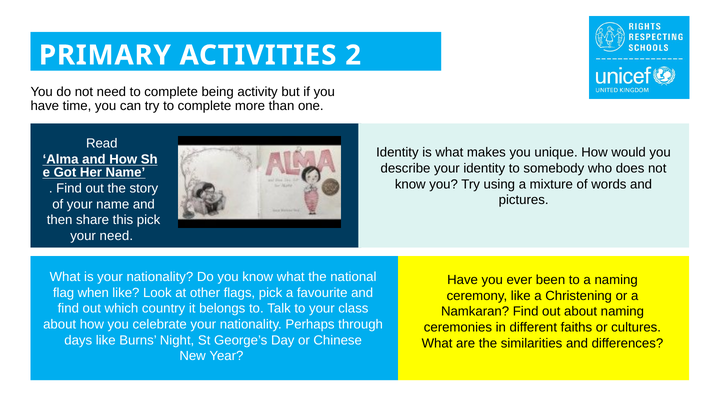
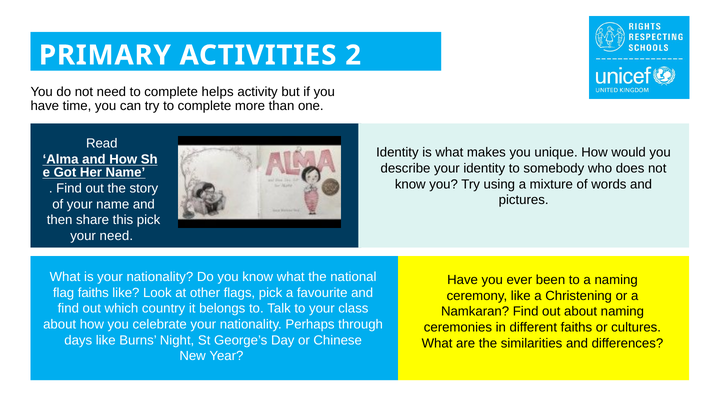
being: being -> helps (218, 92)
flag when: when -> faiths (93, 293)
